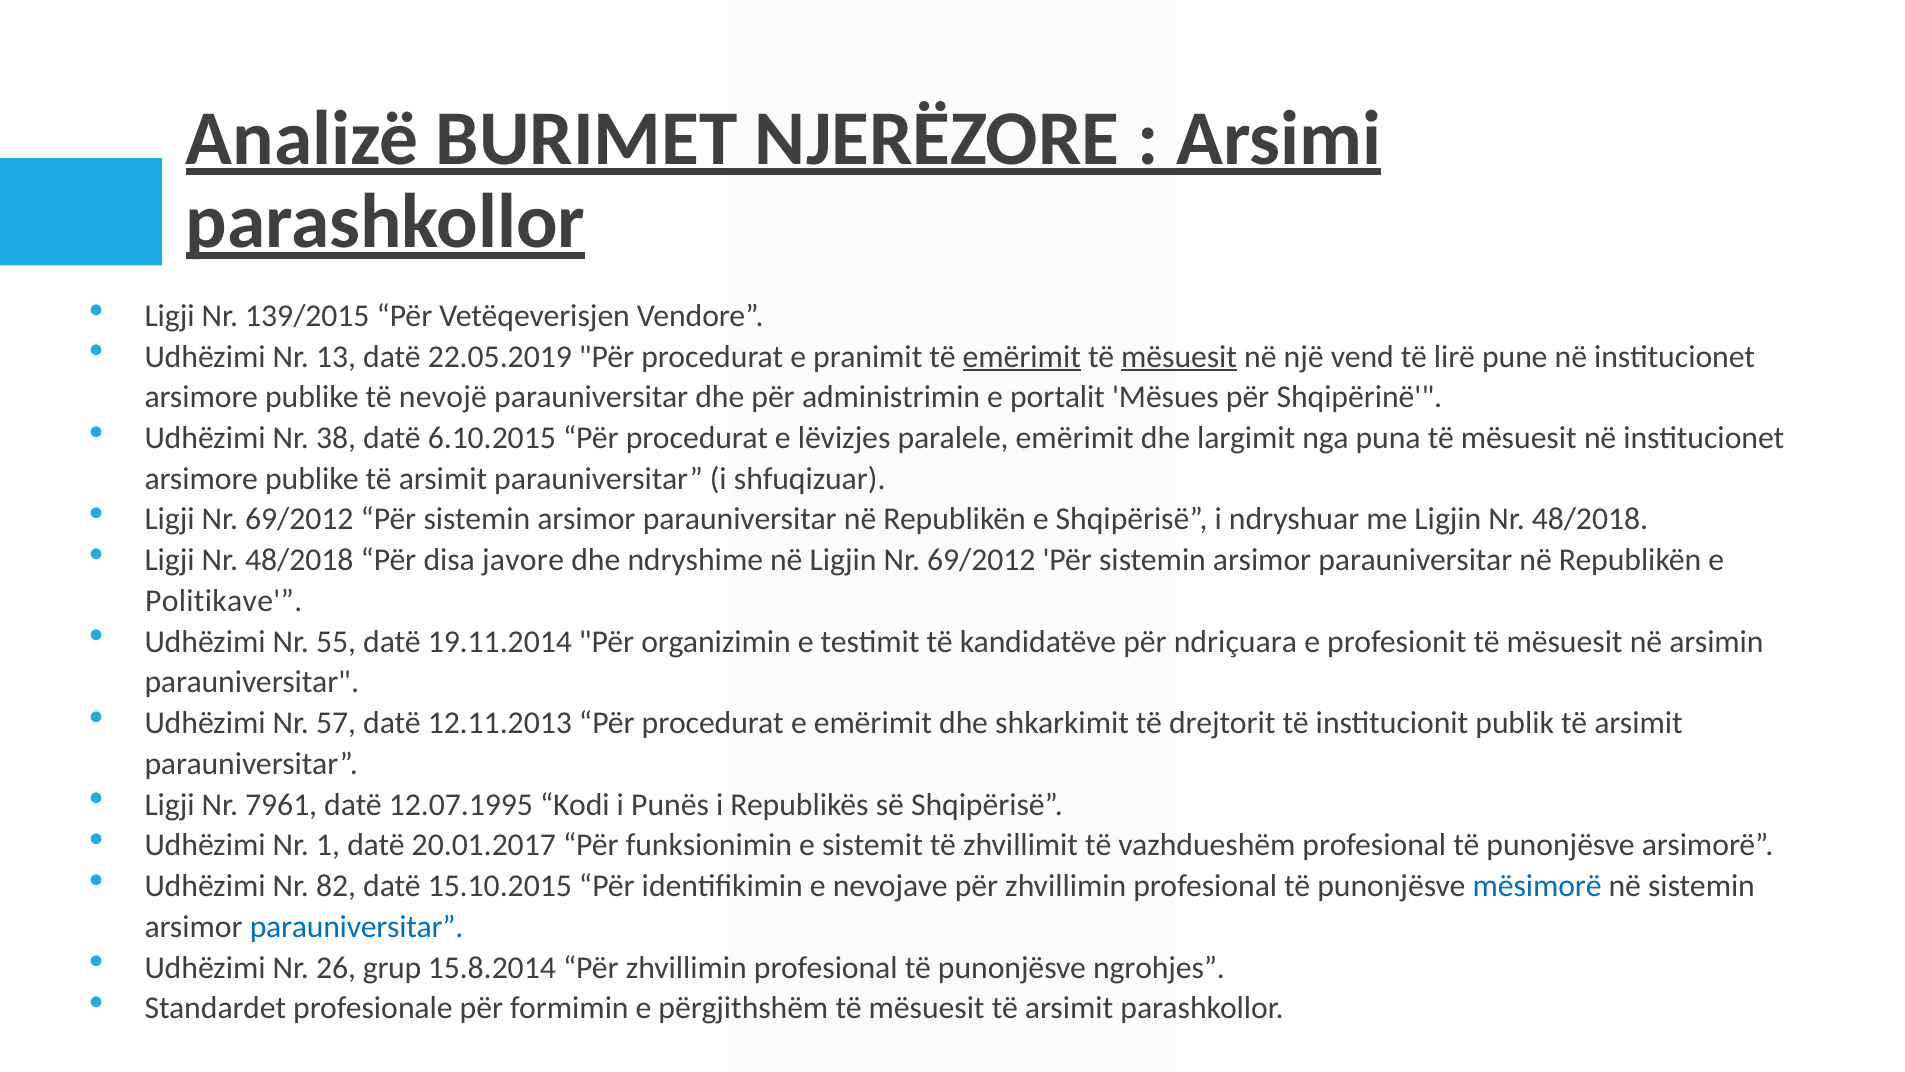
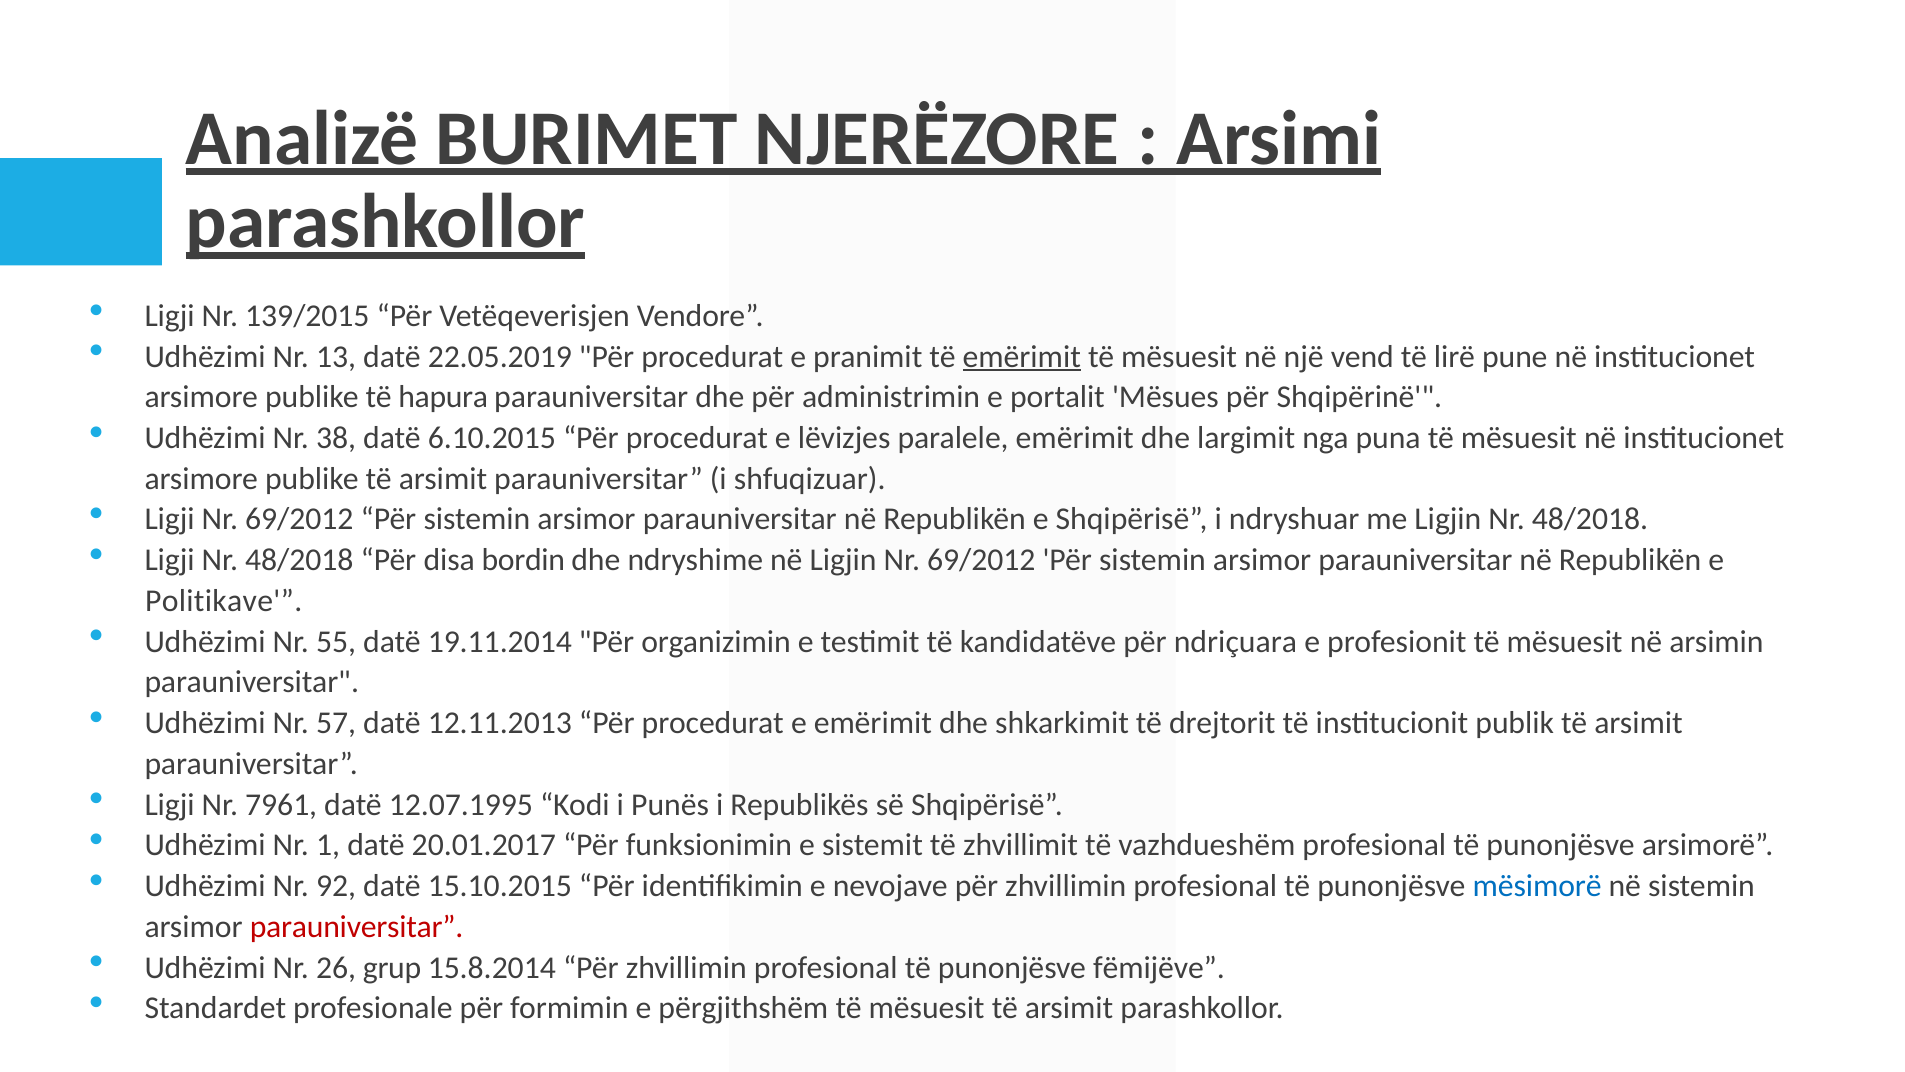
mësuesit underline: present -> none (1179, 356)
nevojë: nevojë -> hapura (443, 397)
javore: javore -> bordin (523, 560)
82: 82 -> 92 (336, 886)
parauniversitar colour: blue -> red (357, 927)
ngrohjes: ngrohjes -> fëmijëve (1159, 967)
